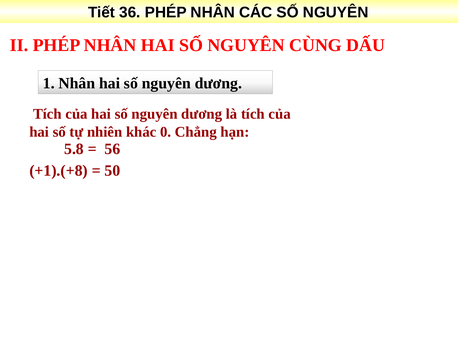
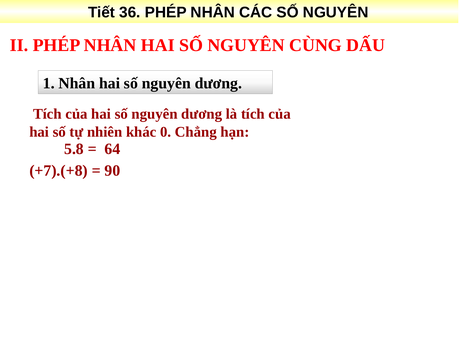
56: 56 -> 64 (112, 149)
+1).(+8: +1).(+8 -> +7).(+8 (59, 171)
50: 50 -> 90 (112, 171)
